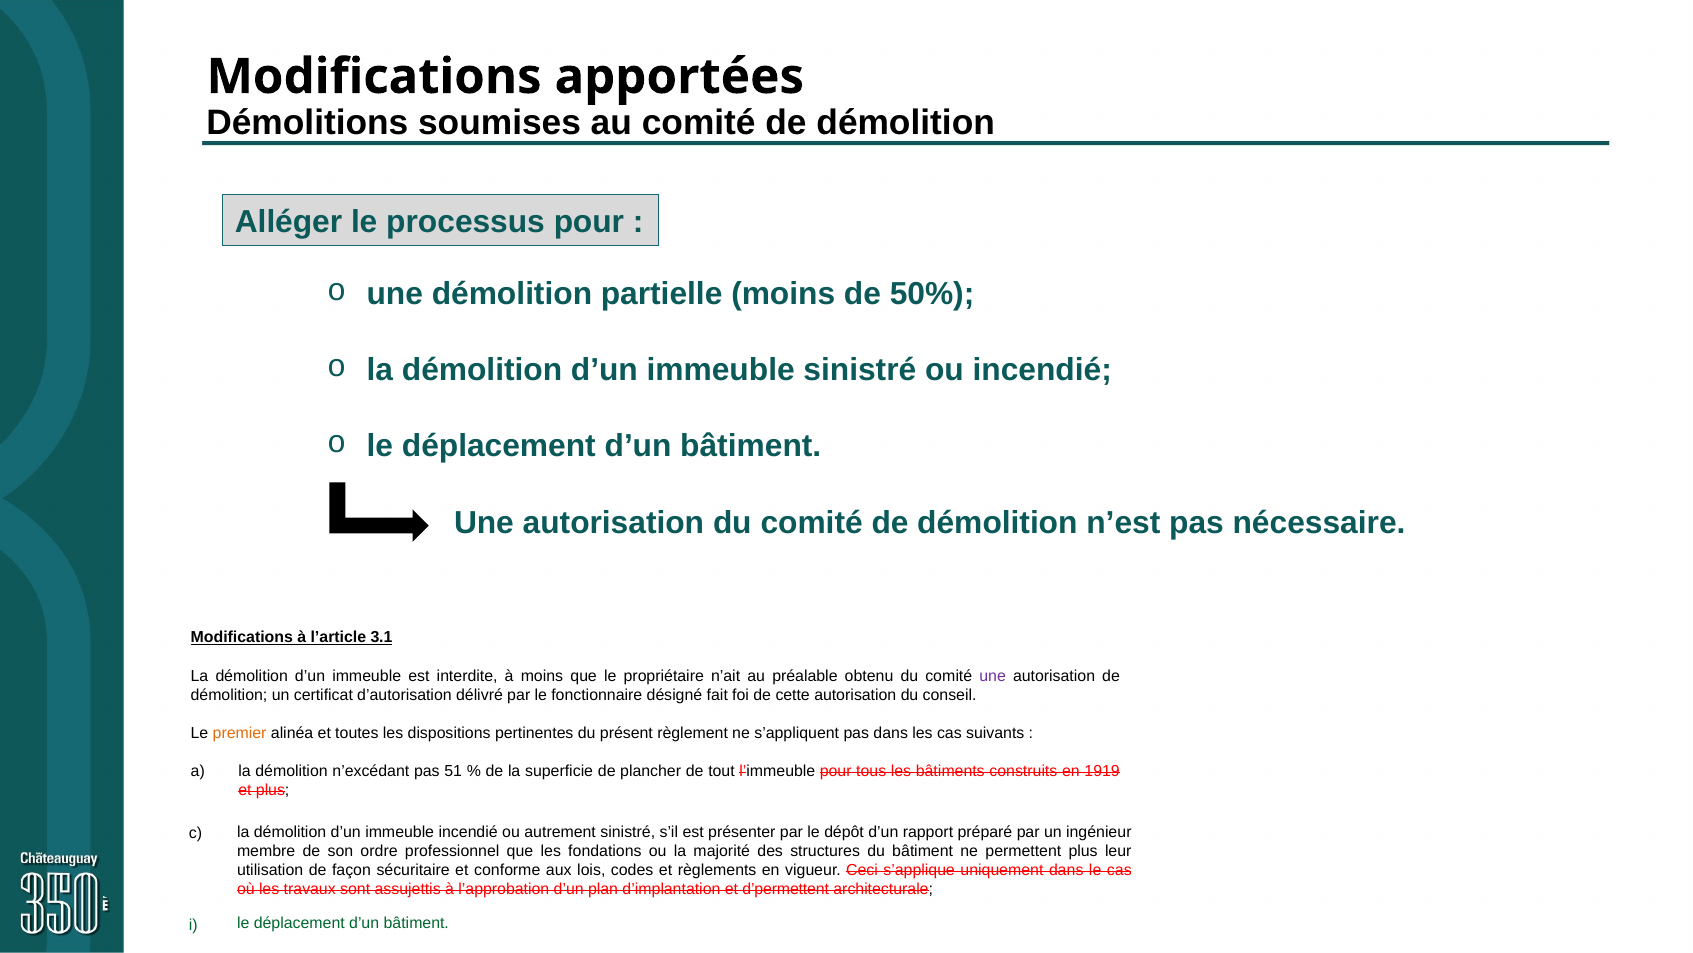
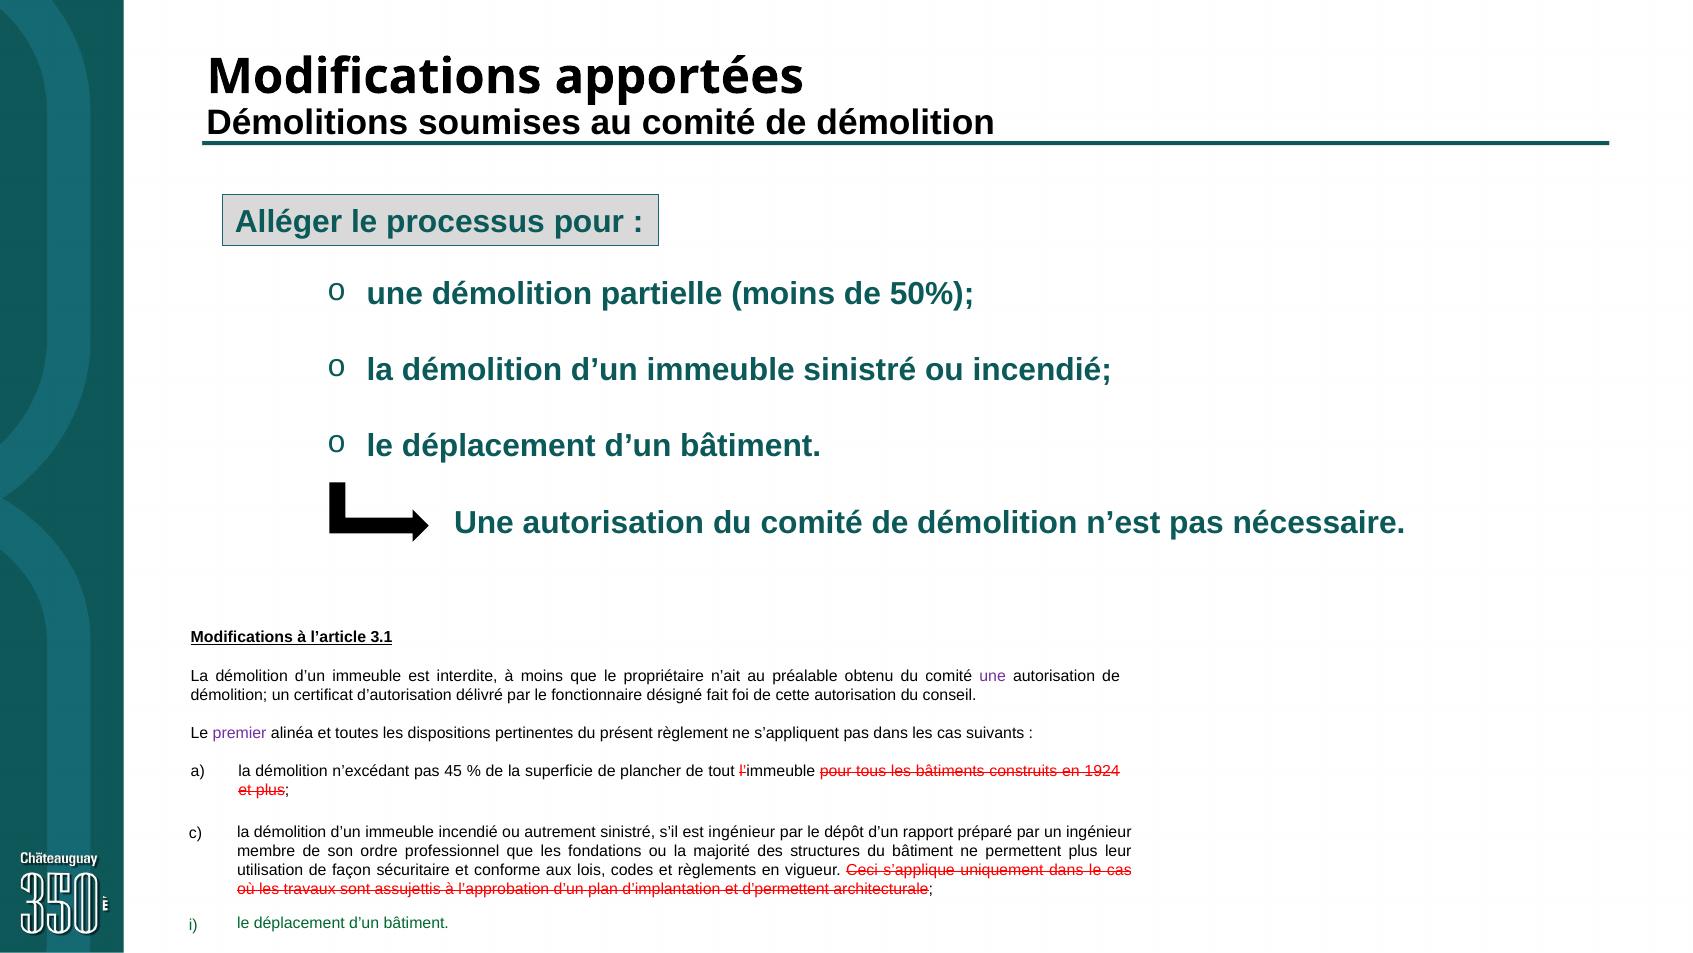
premier colour: orange -> purple (240, 733)
51: 51 -> 45 (453, 771)
1919: 1919 -> 1924 (1102, 771)
est présenter: présenter -> ingénieur (742, 831)
